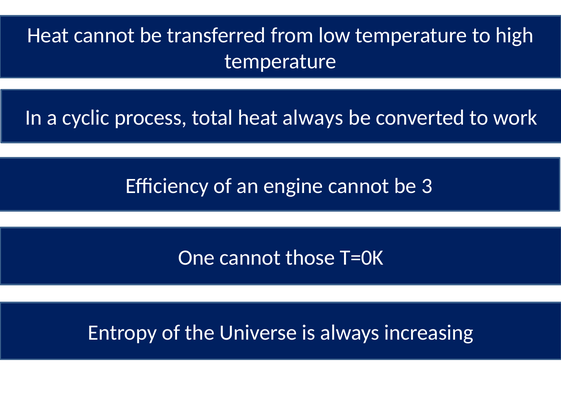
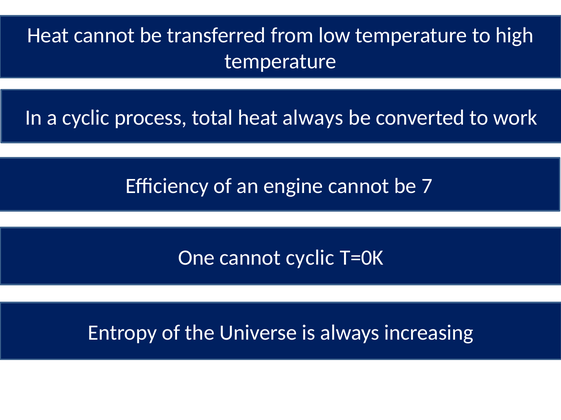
3: 3 -> 7 (427, 186)
cannot those: those -> cyclic (310, 258)
